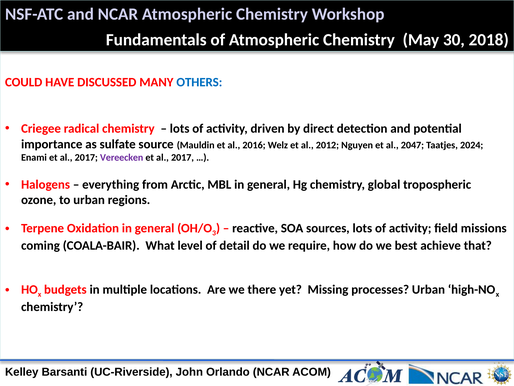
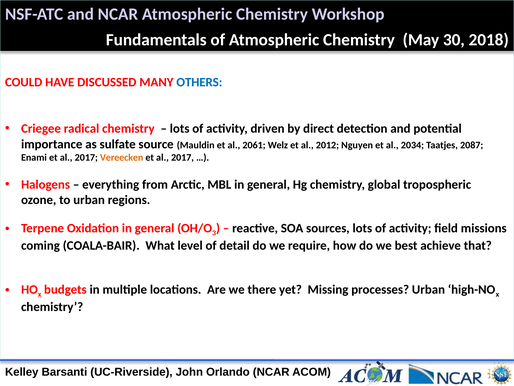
2016: 2016 -> 2061 (254, 145)
2047: 2047 -> 2034 (412, 145)
2024: 2024 -> 2087 (472, 145)
Vereecken colour: purple -> orange (122, 157)
